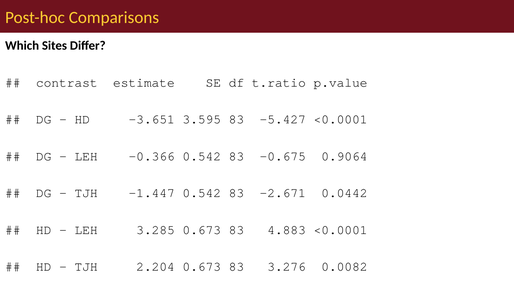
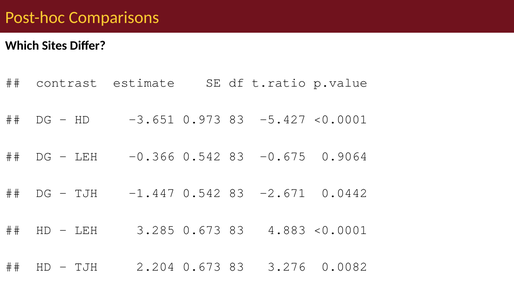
3.595: 3.595 -> 0.973 (202, 119)
